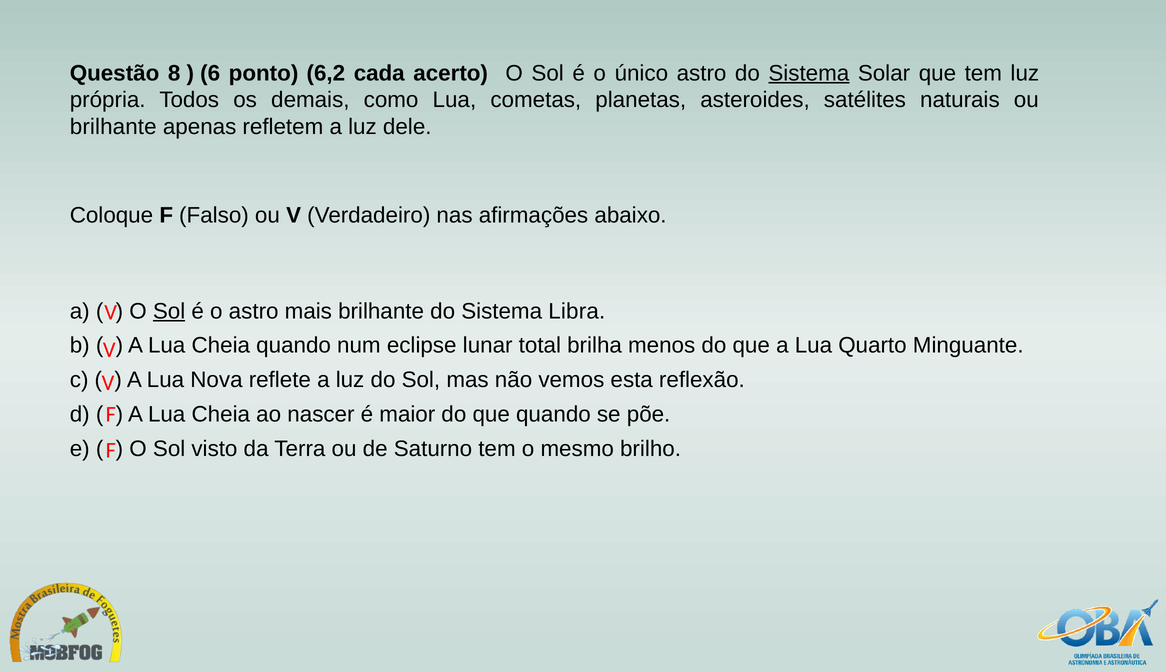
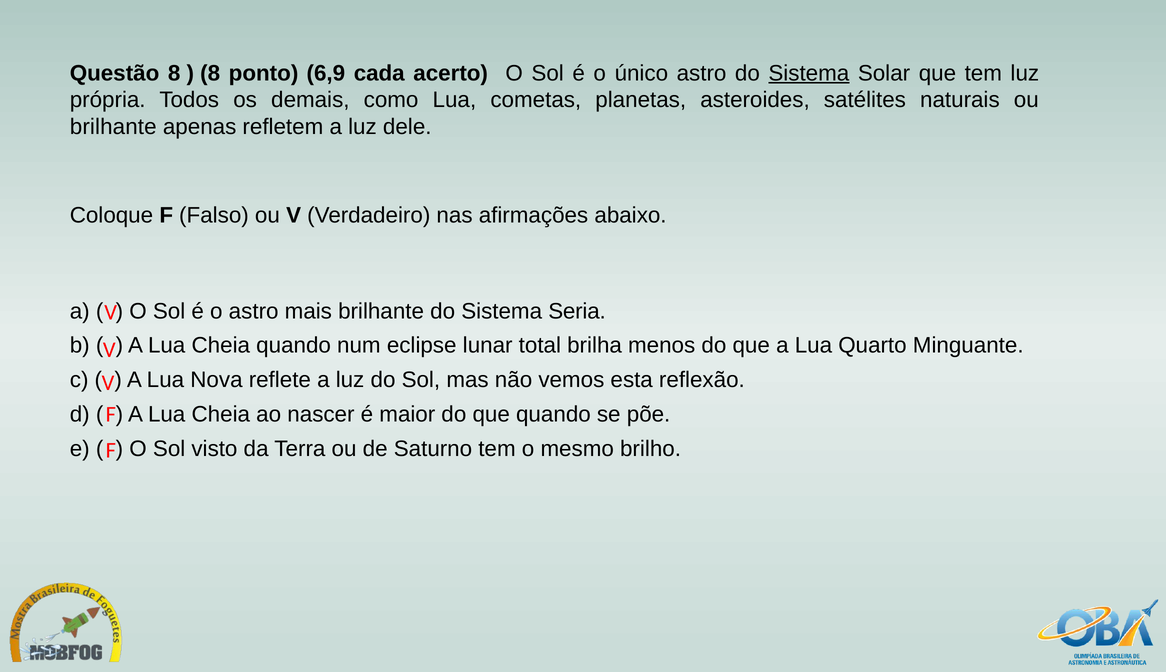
6: 6 -> 8 (210, 73)
6,2: 6,2 -> 6,9 (326, 73)
Sol underline: present -> none (169, 311)
Libra: Libra -> Seria (577, 311)
